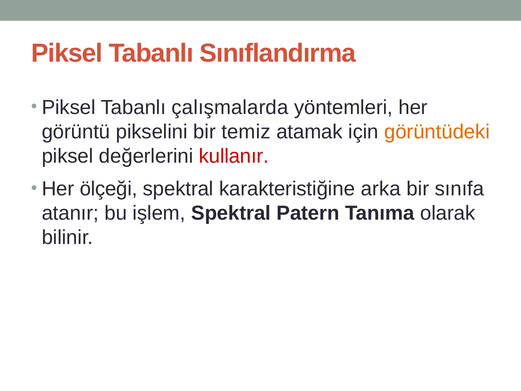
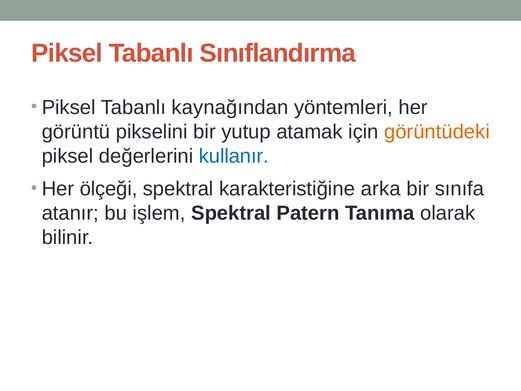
çalışmalarda: çalışmalarda -> kaynağından (230, 107)
temiz: temiz -> yutup (246, 132)
kullanır colour: red -> blue (234, 156)
